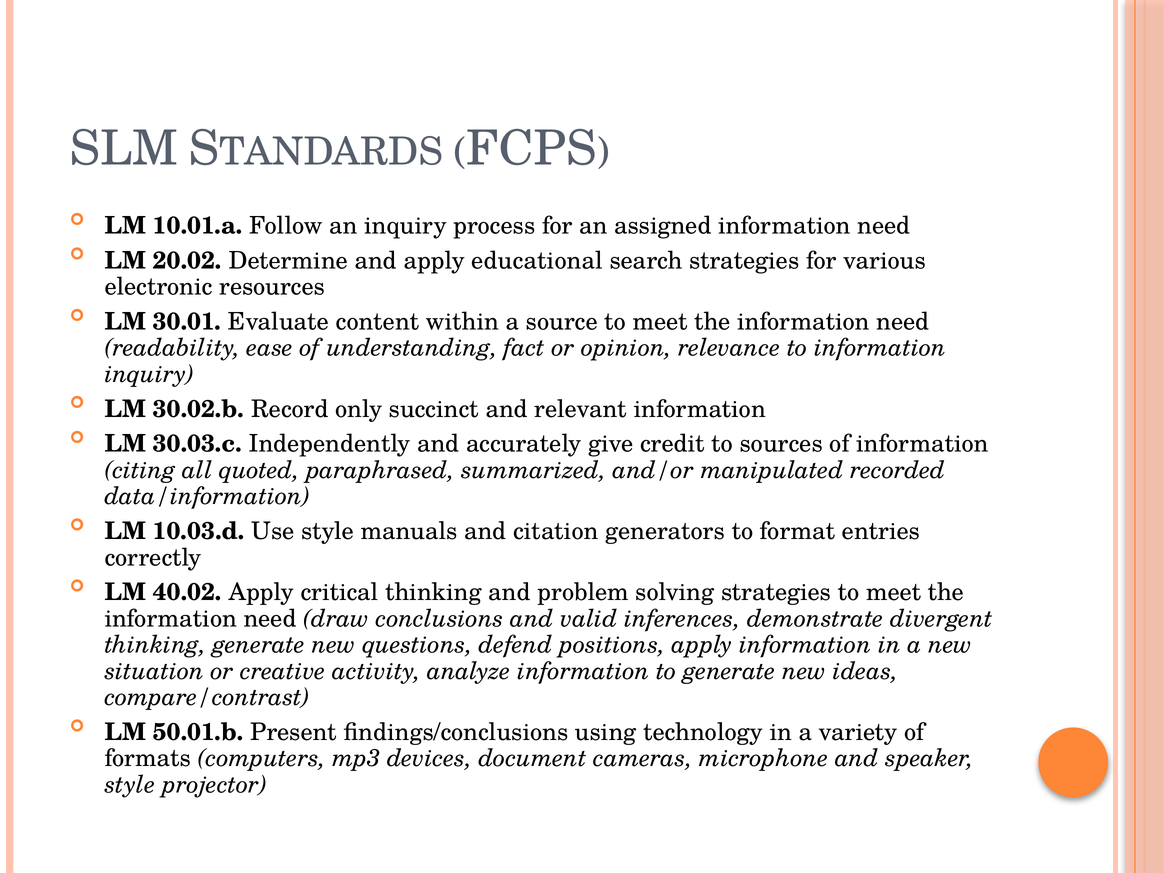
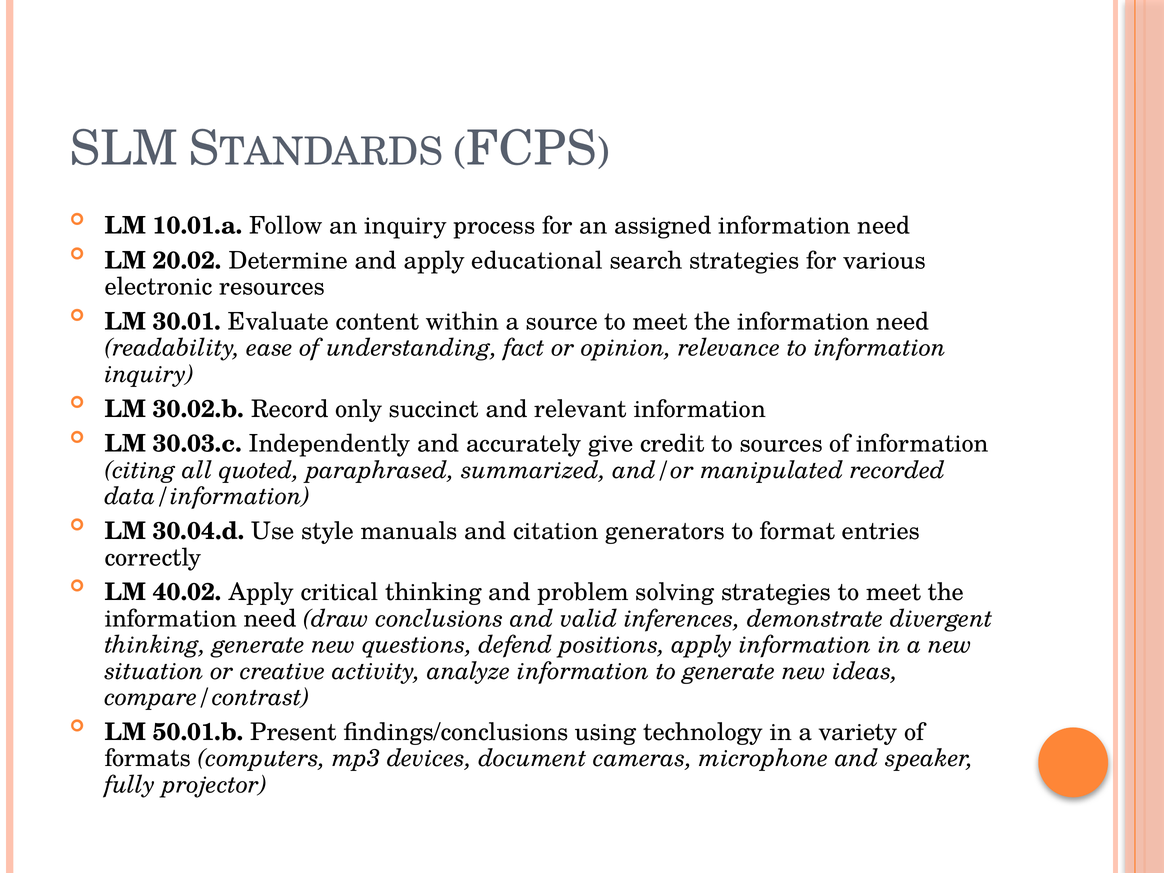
10.03.d: 10.03.d -> 30.04.d (199, 531)
style: style -> fully (130, 785)
